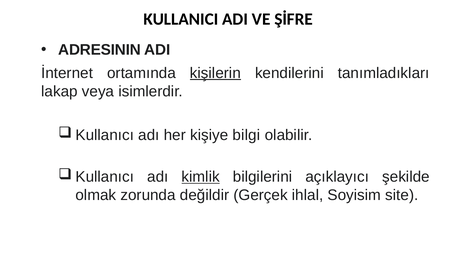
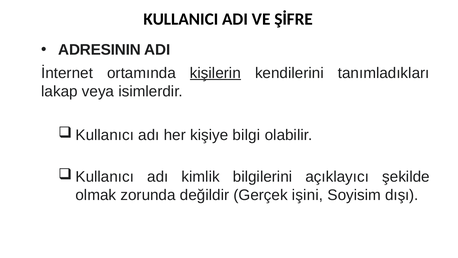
kimlik underline: present -> none (201, 177)
ihlal: ihlal -> işini (308, 195)
site: site -> dışı (402, 195)
